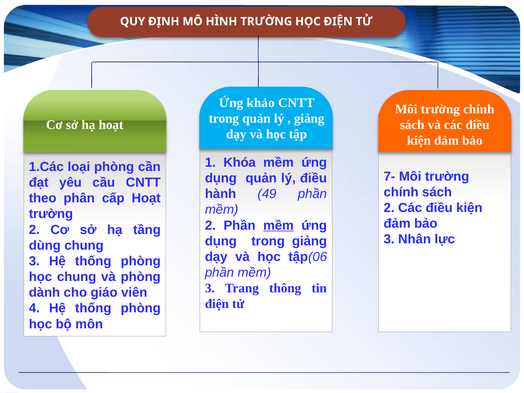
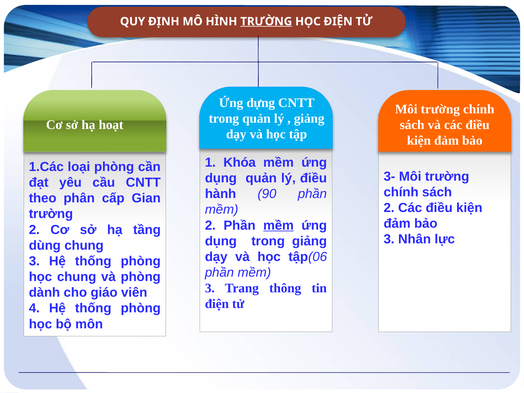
TRƯỜNG underline: none -> present (266, 21)
khảo: khảo -> dựng (261, 103)
7-: 7- -> 3- (389, 176)
49: 49 -> 90 (267, 194)
cấp Hoạt: Hoạt -> Gian (146, 198)
